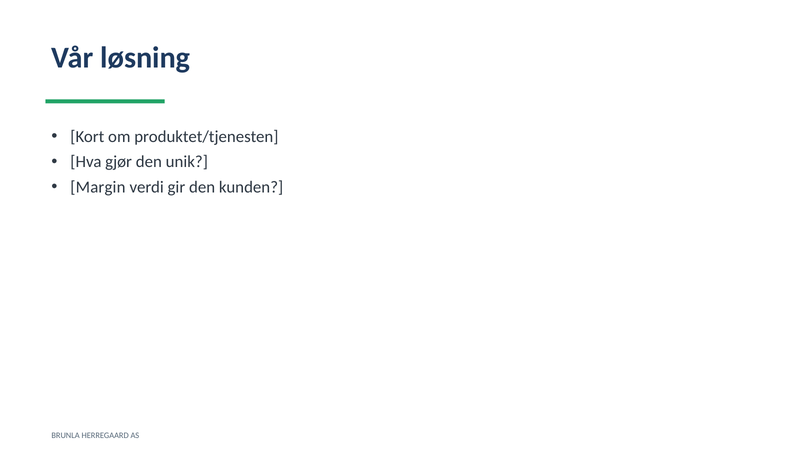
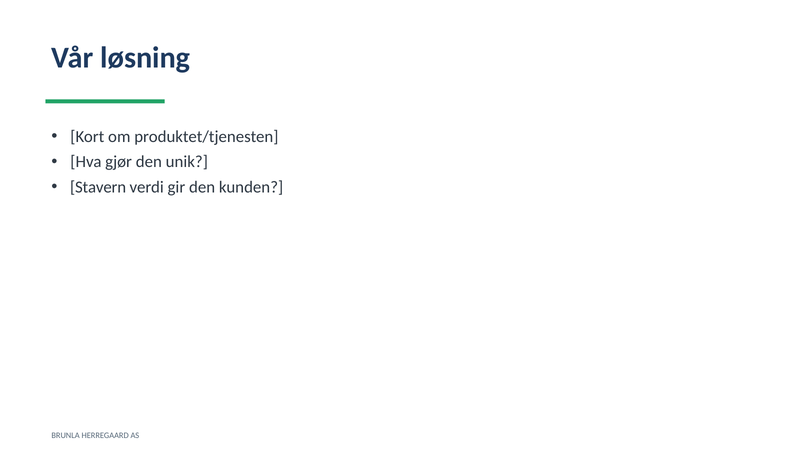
Margin: Margin -> Stavern (98, 187)
